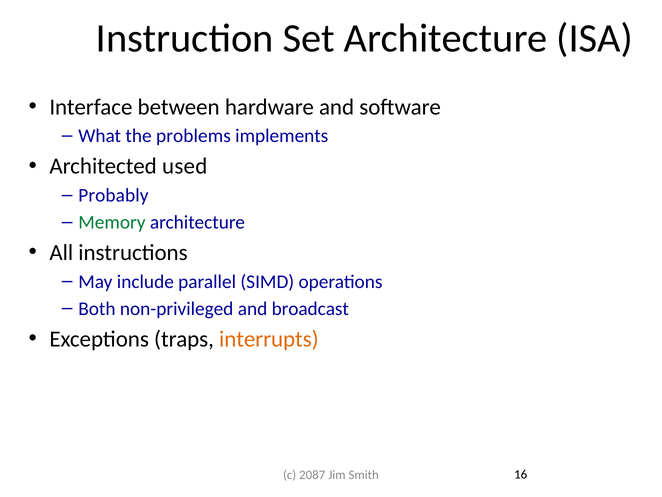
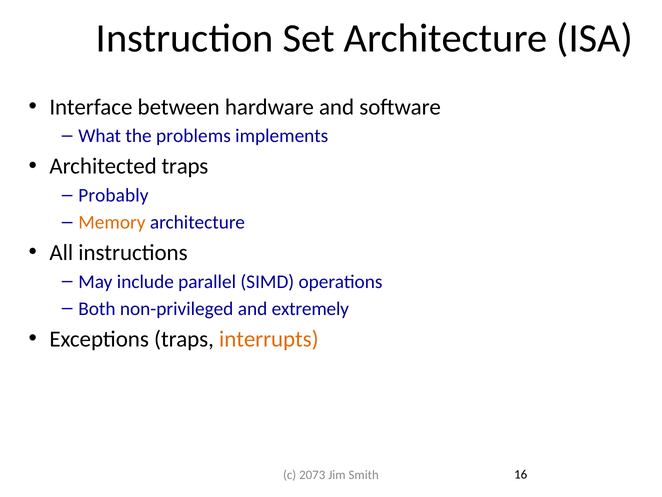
Architected used: used -> traps (185, 166)
Memory colour: green -> orange (112, 222)
broadcast: broadcast -> extremely (310, 308)
2087: 2087 -> 2073 (312, 474)
